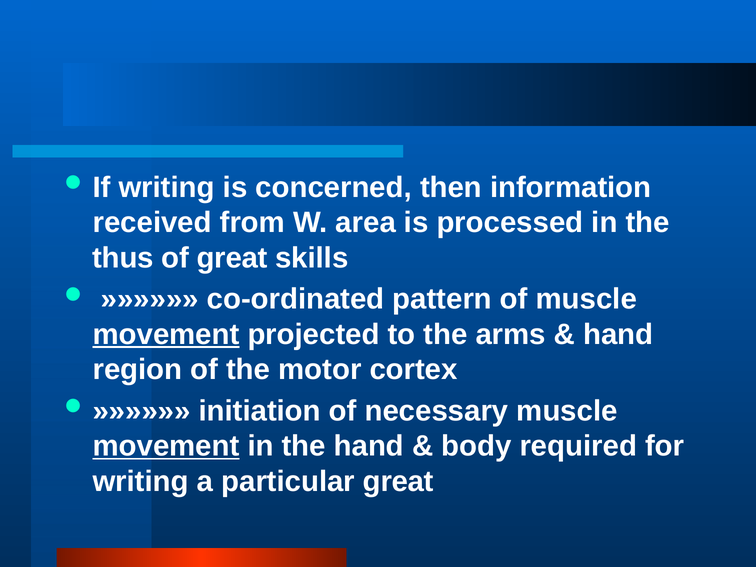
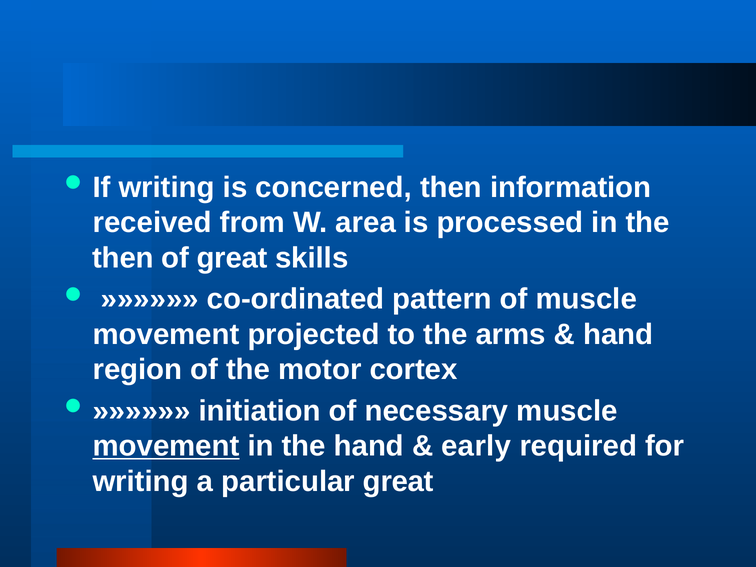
thus: thus -> then (123, 258)
movement underline: present -> none (166, 334)
body: body -> early (476, 446)
